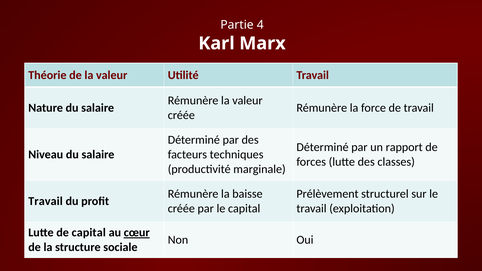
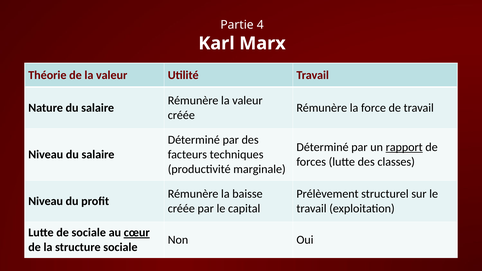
rapport underline: none -> present (404, 147)
Travail: Travail -> Niveau (46, 201)
de capital: capital -> sociale (89, 233)
